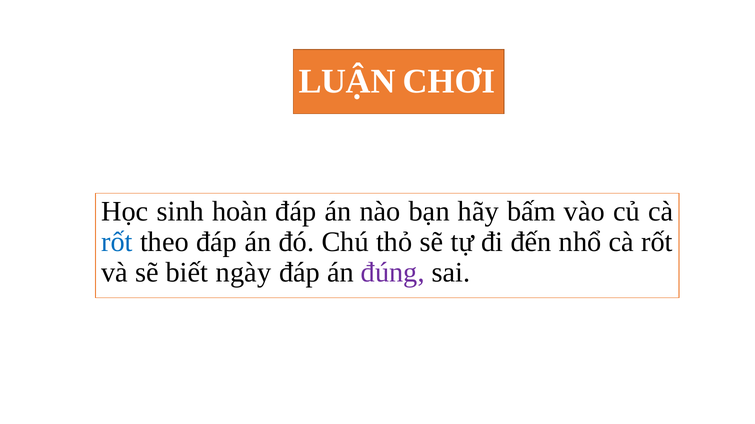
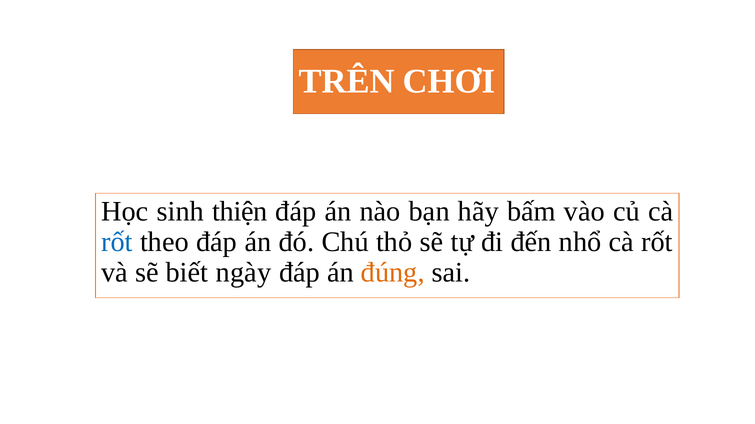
LUẬN: LUẬN -> TRÊN (347, 81)
hoàn: hoàn -> thiện (240, 212)
đúng colour: purple -> orange (393, 273)
